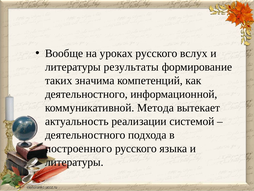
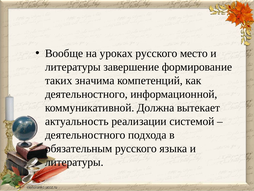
вслух: вслух -> место (194, 53)
результаты: результаты -> завершение (131, 67)
Метода: Метода -> Должна (156, 107)
построенного: построенного -> обязательным (79, 148)
